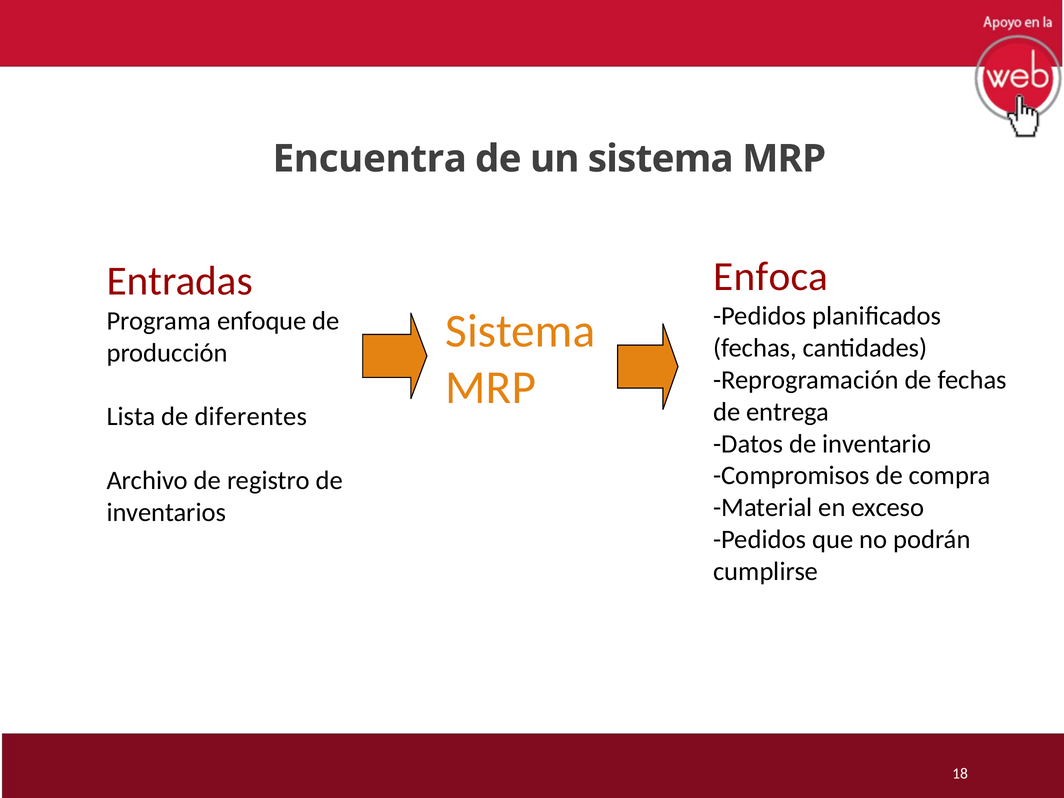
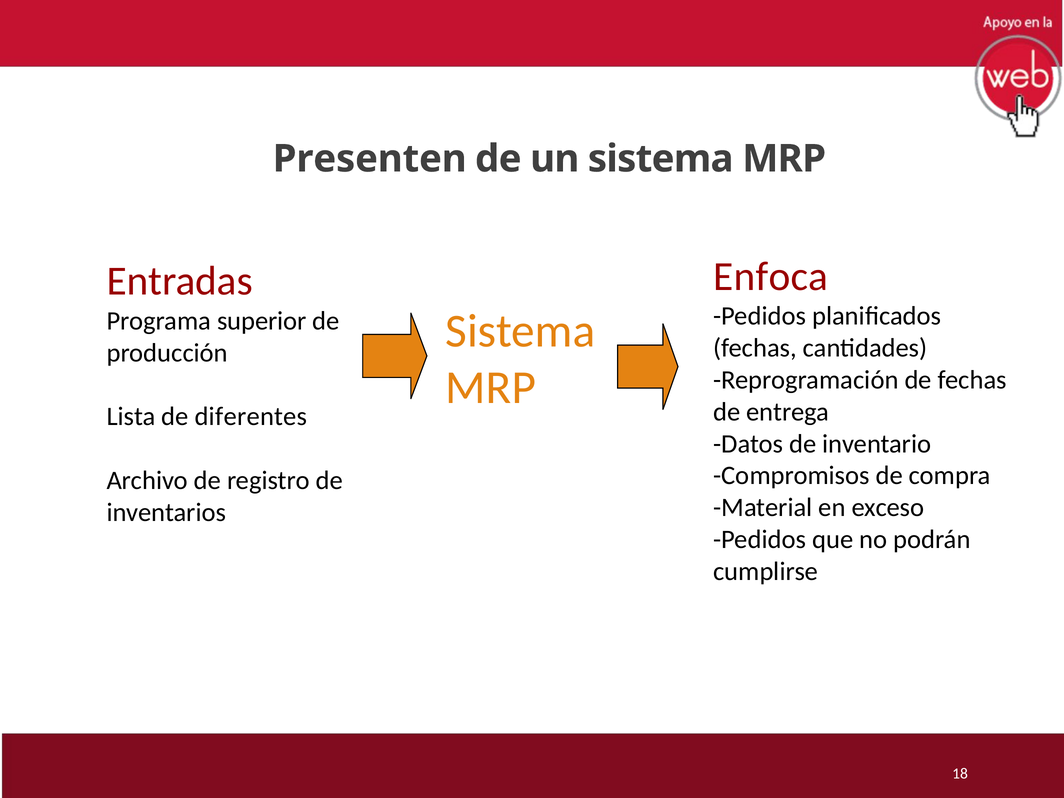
Encuentra: Encuentra -> Presenten (370, 159)
enfoque: enfoque -> superior (262, 321)
